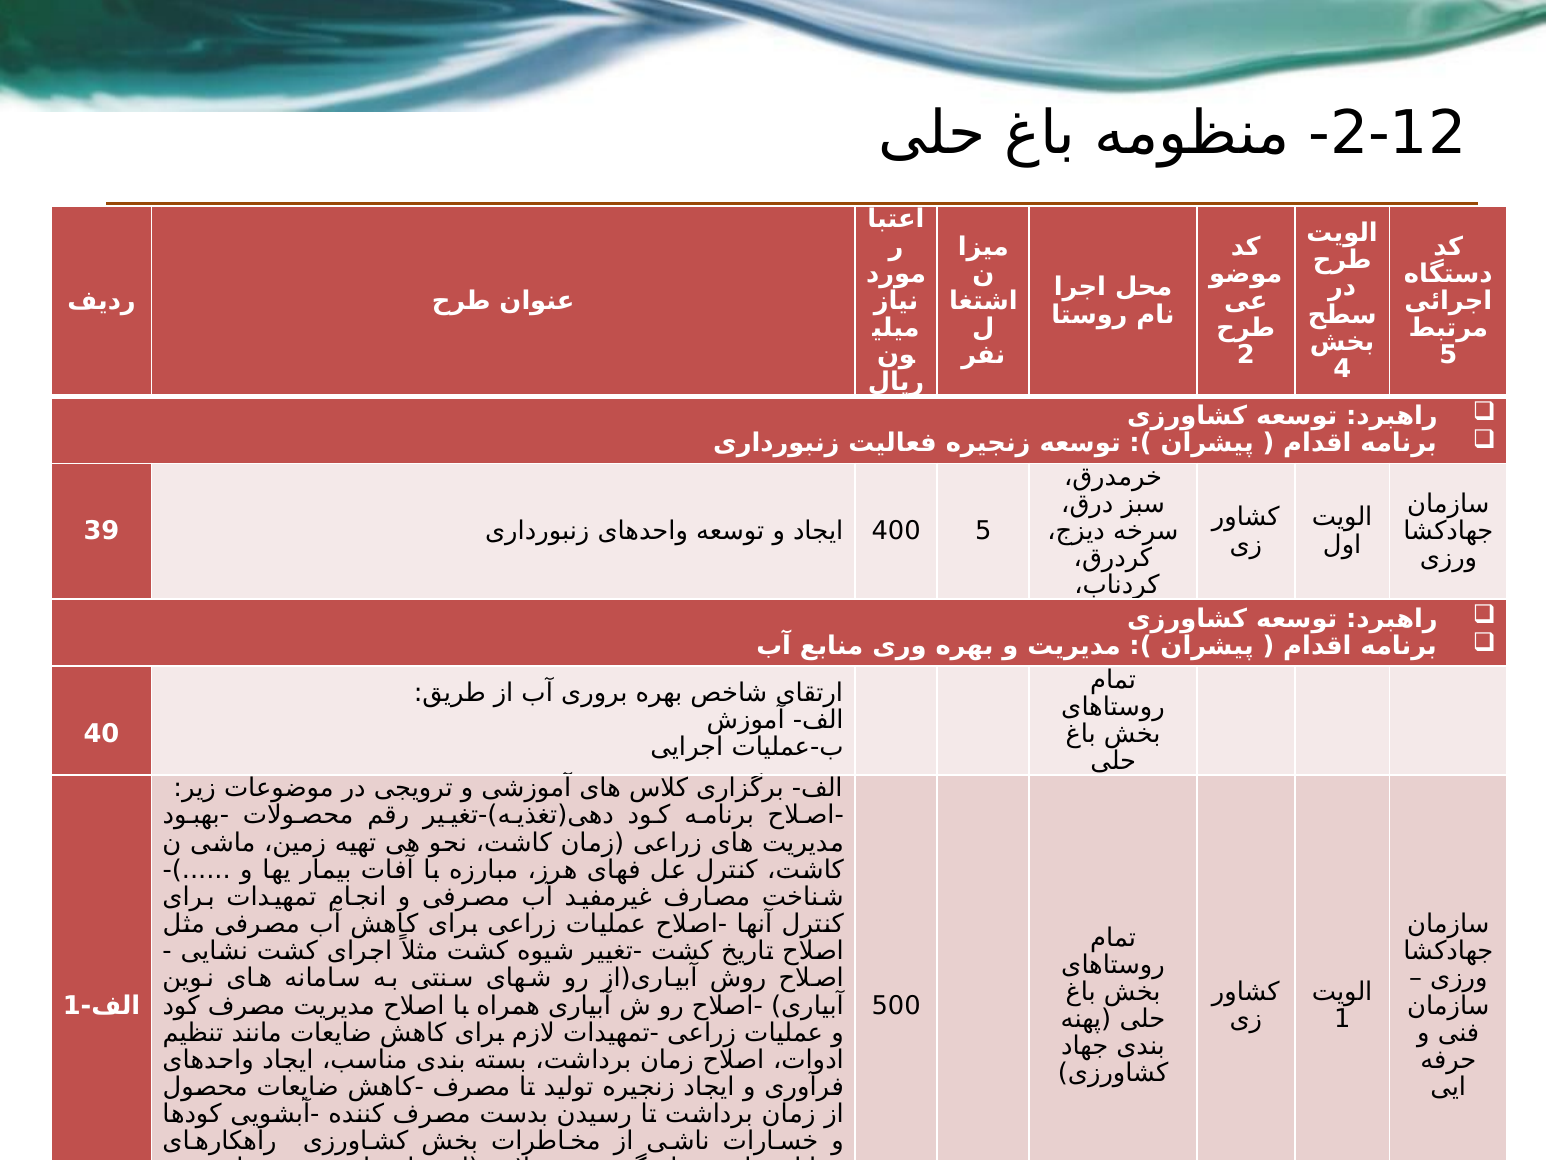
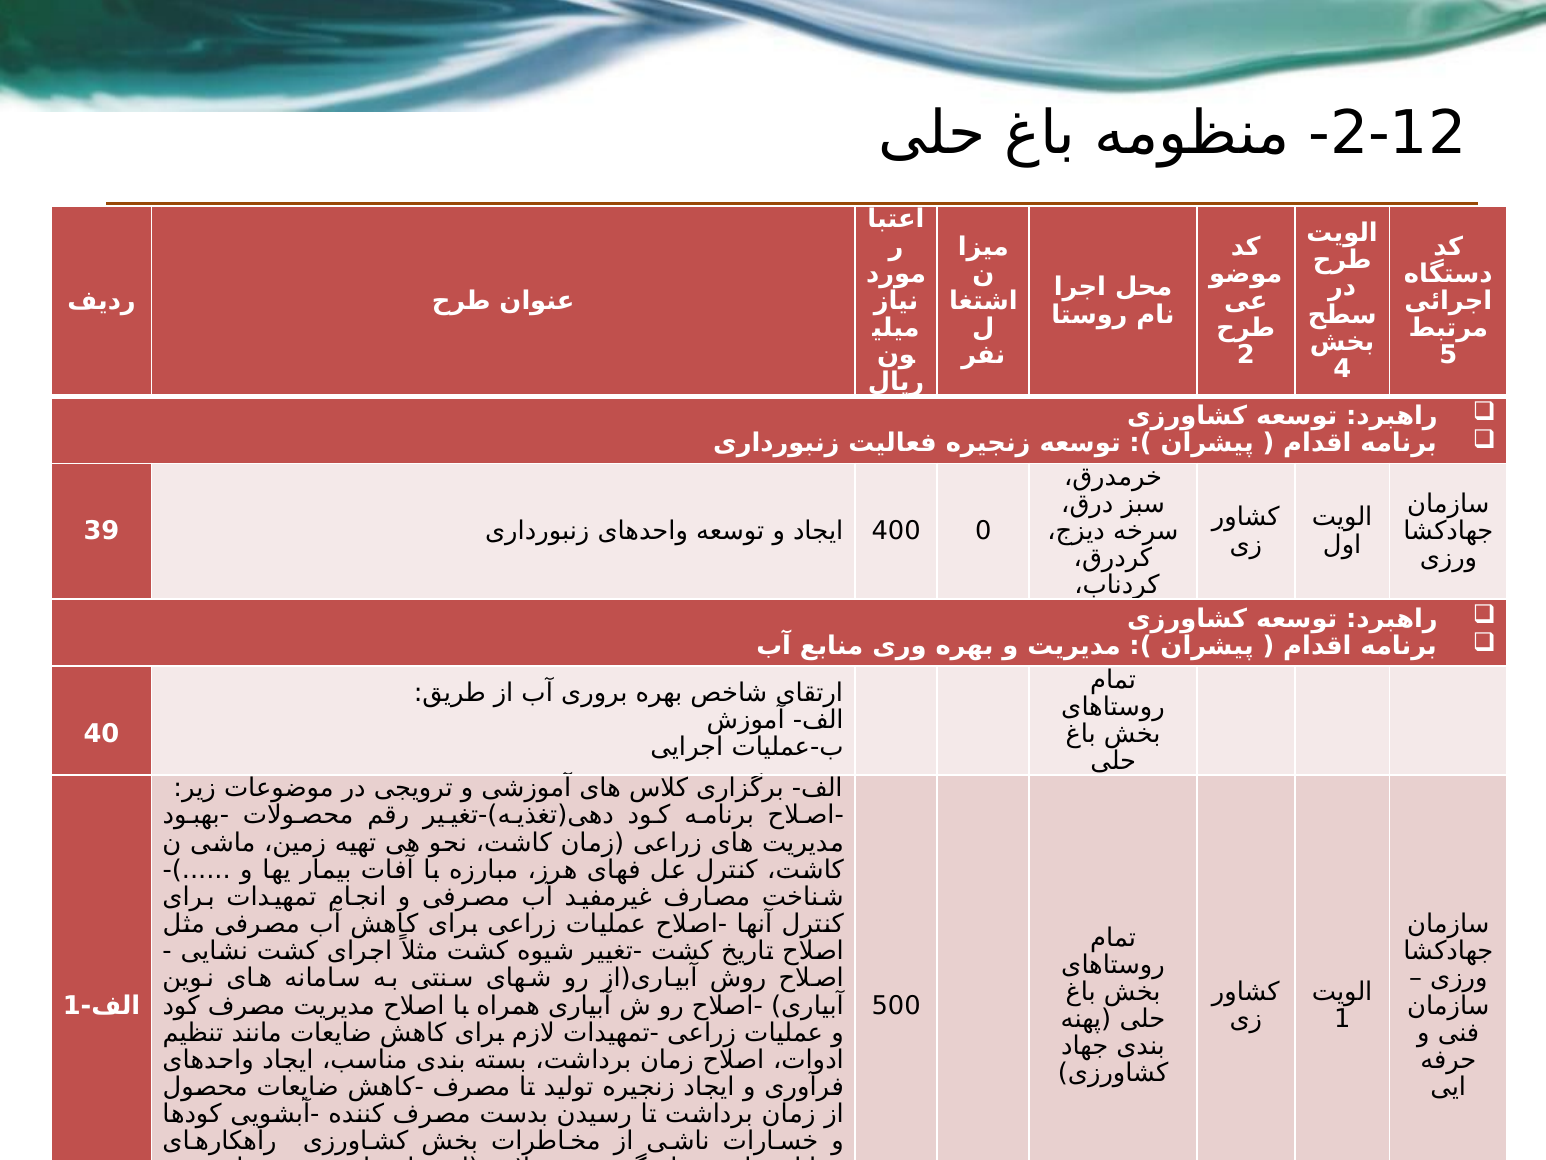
400 5: 5 -> 0 (983, 531)
